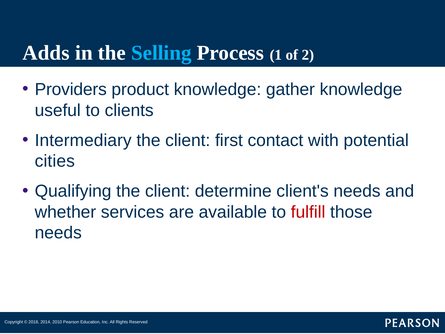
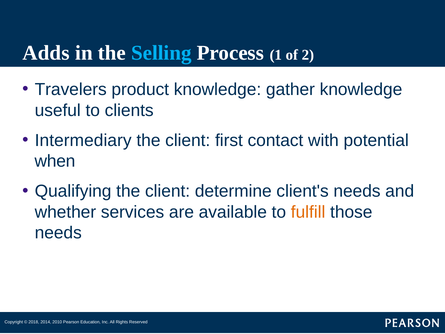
Providers: Providers -> Travelers (71, 89)
cities: cities -> when (55, 161)
fulfill colour: red -> orange (308, 212)
